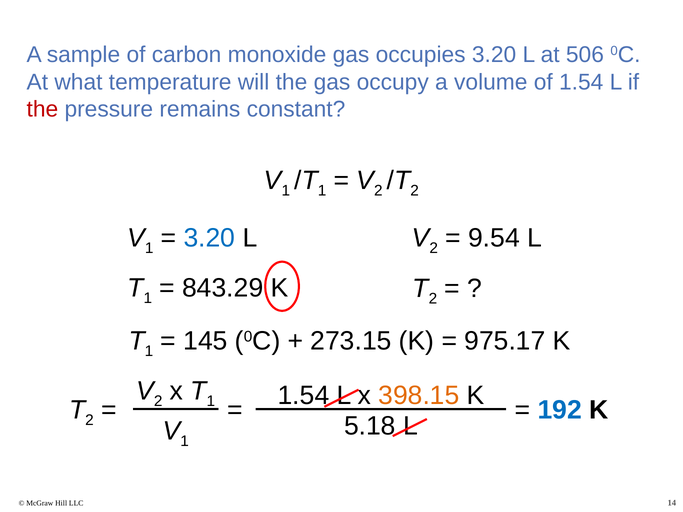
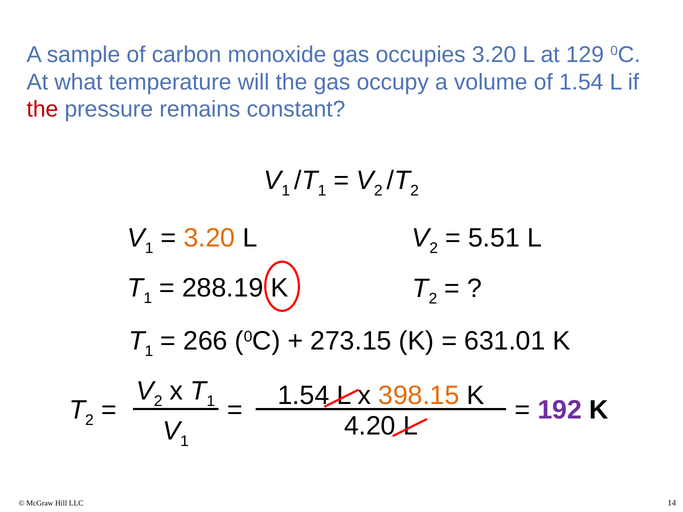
506: 506 -> 129 (585, 55)
3.20 colour: blue -> orange (209, 238)
9.54: 9.54 -> 5.51 (494, 238)
843.29: 843.29 -> 288.19 (223, 288)
145: 145 -> 266 (205, 341)
975.17: 975.17 -> 631.01 (505, 341)
192 colour: blue -> purple (560, 410)
5.18: 5.18 -> 4.20 (370, 426)
